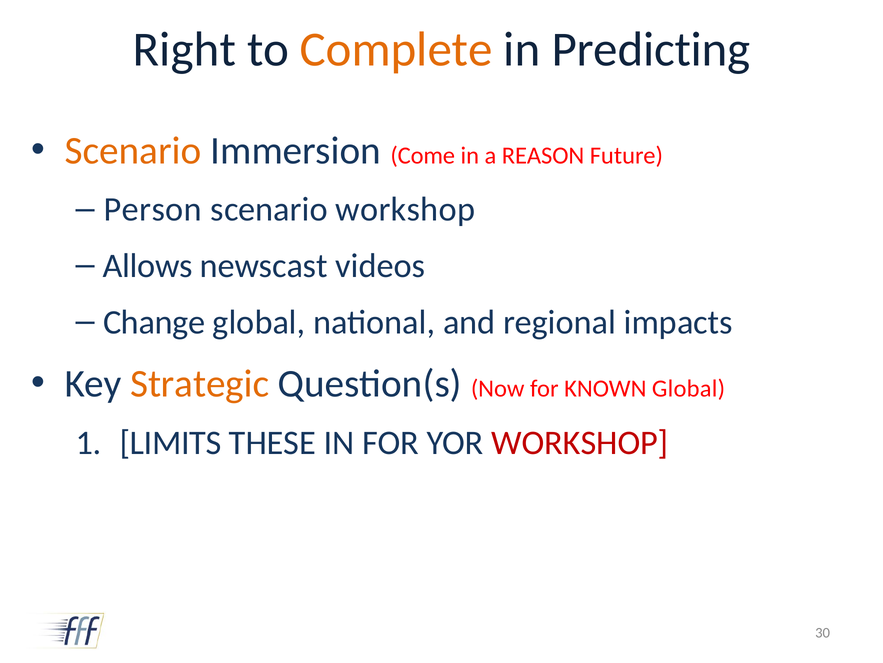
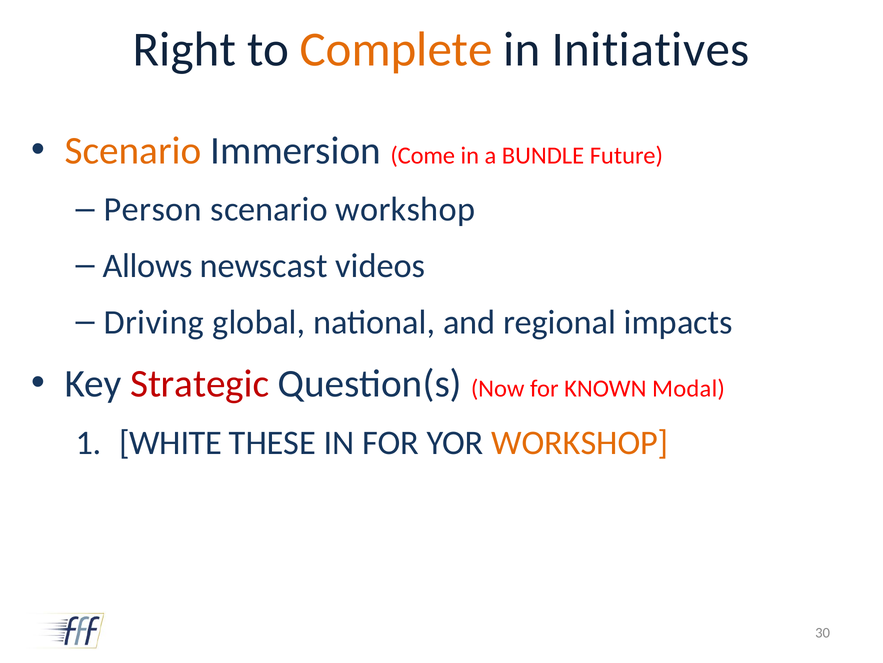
Predicting: Predicting -> Initiatives (651, 50)
REASON: REASON -> BUNDLE (543, 155)
Change: Change -> Driving (154, 322)
Strategic colour: orange -> red (200, 384)
KNOWN Global: Global -> Modal (689, 388)
LIMITS: LIMITS -> WHITE (171, 442)
WORKSHOP colour: red -> orange (580, 442)
